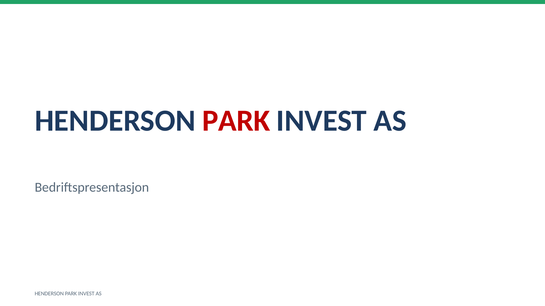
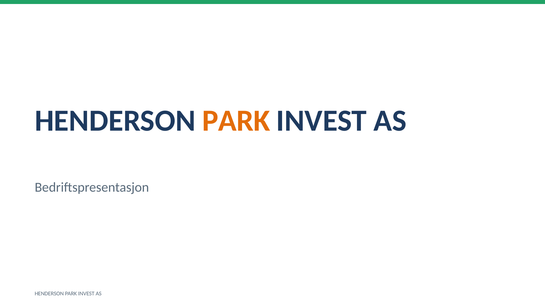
PARK colour: red -> orange (236, 121)
